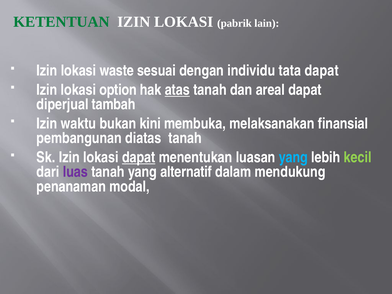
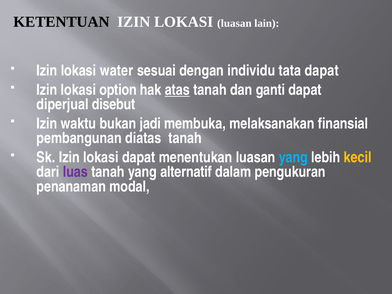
KETENTUAN colour: green -> black (62, 22)
LOKASI pabrik: pabrik -> luasan (234, 23)
waste: waste -> water (117, 71)
areal: areal -> ganti (270, 90)
tambah: tambah -> disebut (114, 104)
kini: kini -> jadi (150, 124)
dapat underline: present -> none (139, 157)
kecil colour: light green -> yellow (358, 157)
mendukung: mendukung -> pengukuran (290, 172)
